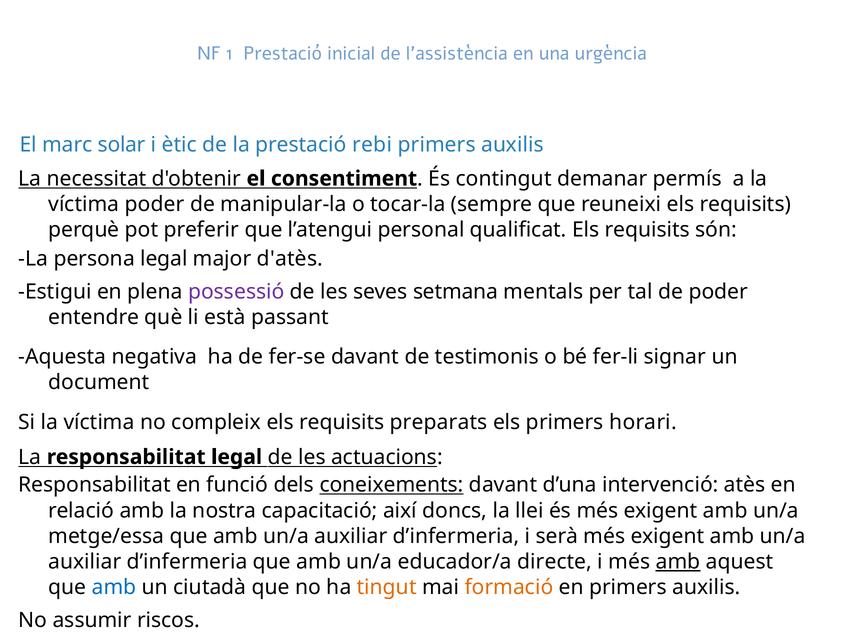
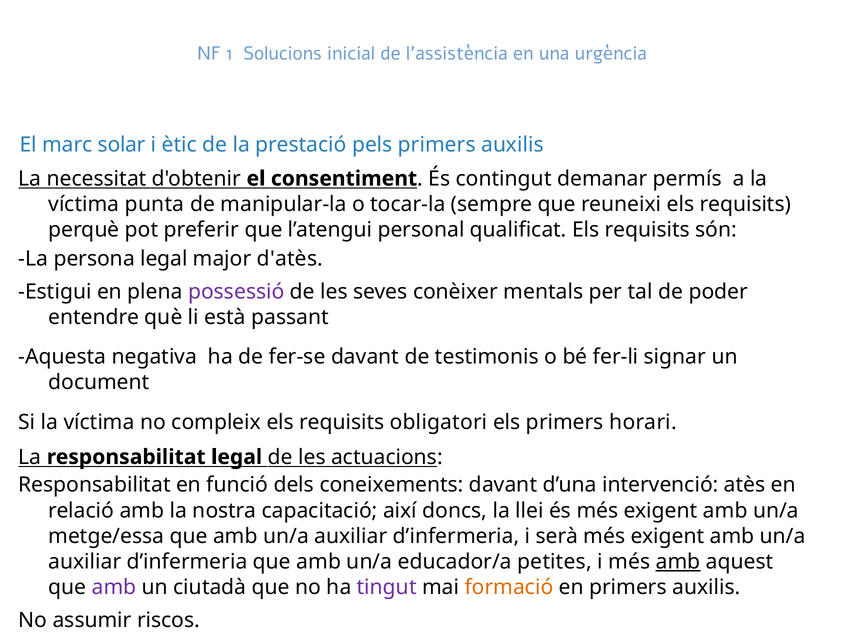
1 Prestació: Prestació -> Solucions (283, 54)
rebi: rebi -> pels (372, 145)
víctima poder: poder -> punta (155, 204)
setmana: setmana -> conèixer (455, 291)
preparats: preparats -> obligatori (439, 422)
coneixements underline: present -> none (392, 485)
directe: directe -> petites (555, 562)
amb colour: blue -> purple (114, 587)
tingut colour: orange -> purple (387, 587)
